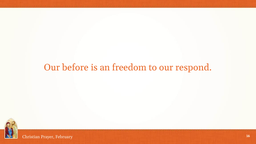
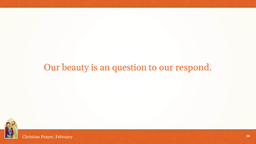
before: before -> beauty (75, 67)
freedom: freedom -> question (129, 67)
